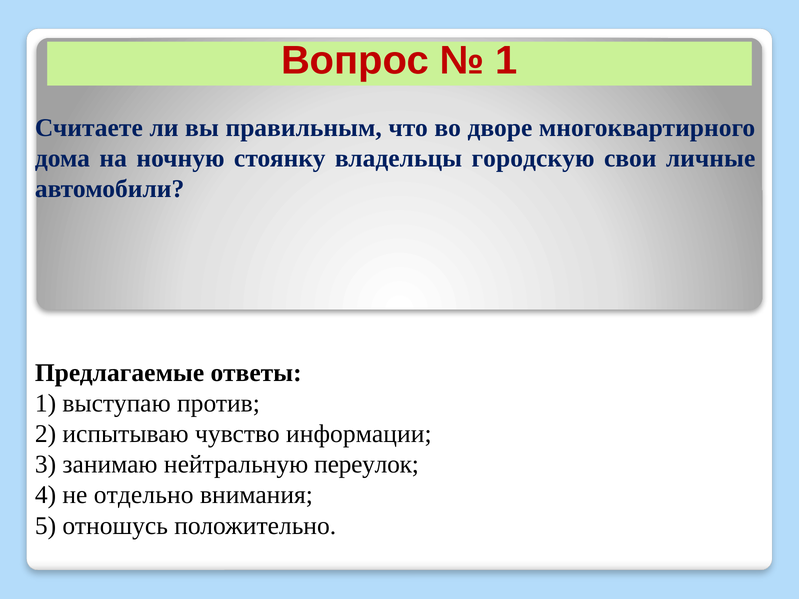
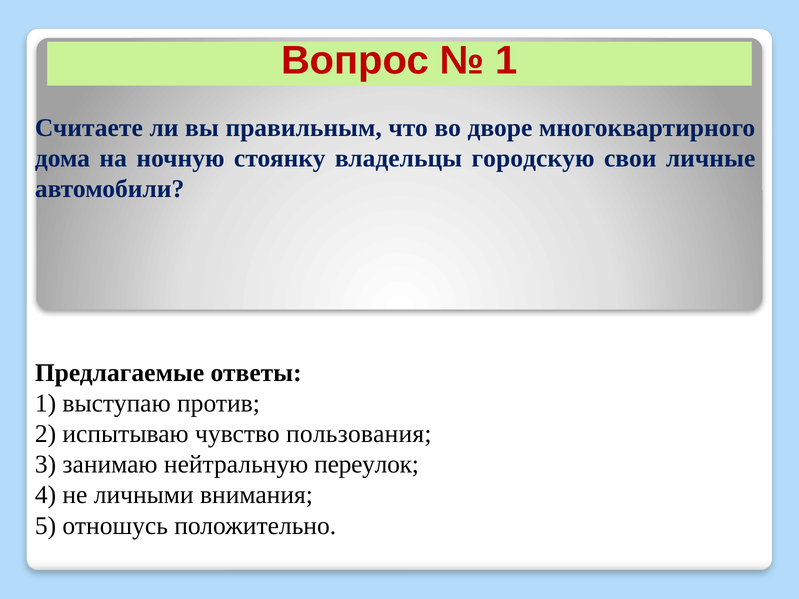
информации: информации -> пользования (359, 434)
отдельно: отдельно -> личными (144, 495)
